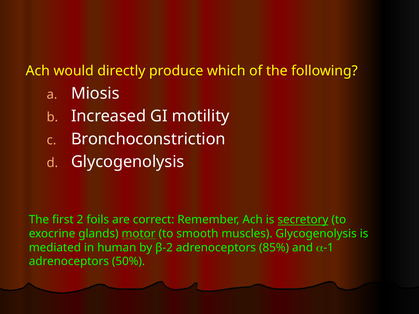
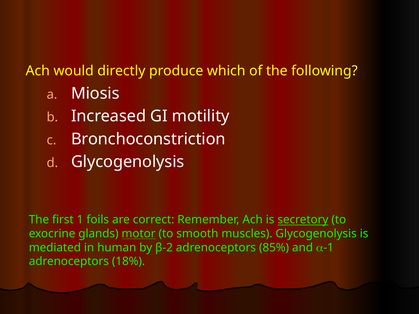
2: 2 -> 1 (80, 220)
50%: 50% -> 18% (129, 262)
